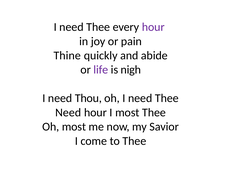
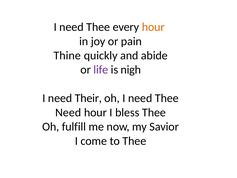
hour colour: purple -> orange (153, 27)
Thou: Thou -> Their (88, 98)
I most: most -> bless (127, 112)
Oh most: most -> fulfill (74, 127)
